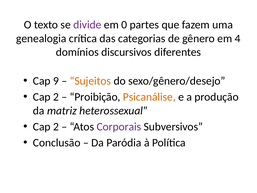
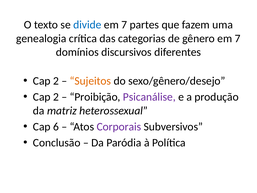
divide colour: purple -> blue (87, 25)
0: 0 -> 7 (124, 25)
gênero em 4: 4 -> 7 (238, 38)
9: 9 -> 2 (56, 81)
Psicanálise colour: orange -> purple (149, 97)
2: 2 -> 6 (56, 127)
